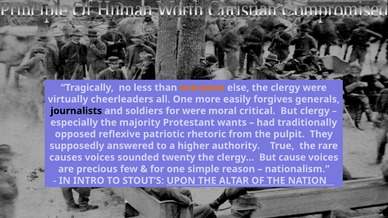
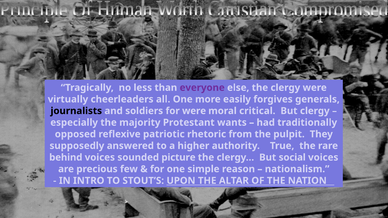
everyone colour: orange -> purple (202, 88)
causes: causes -> behind (66, 158)
twenty: twenty -> picture (178, 158)
cause: cause -> social (292, 158)
